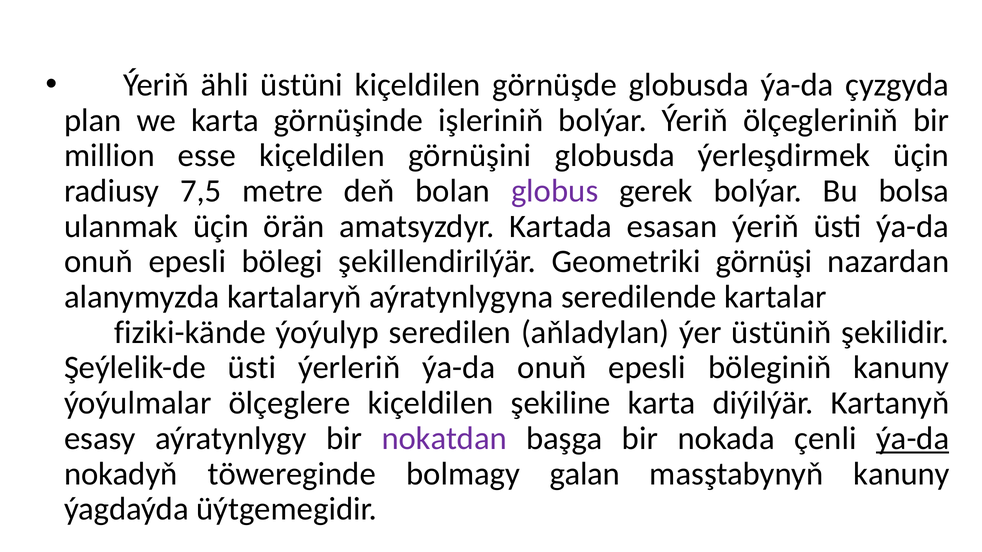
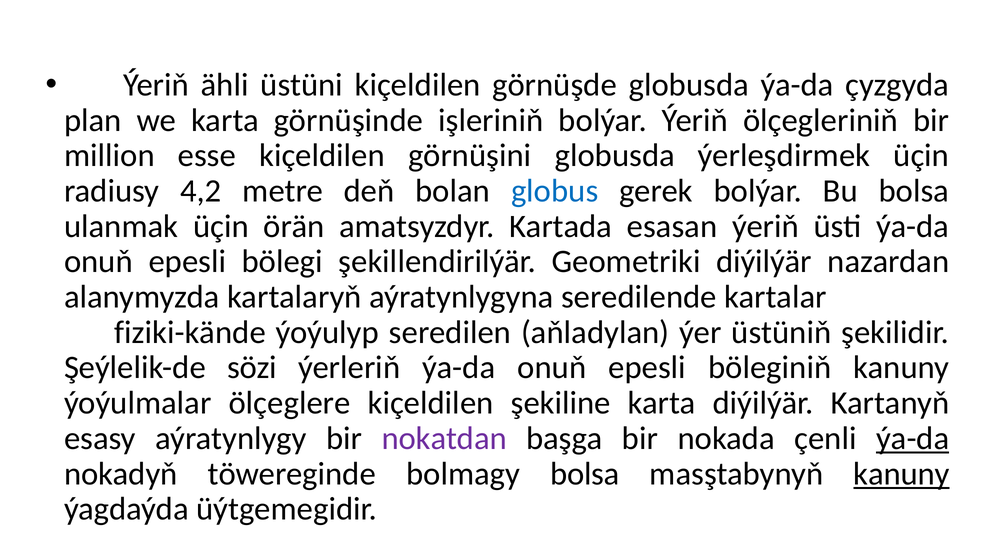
7,5: 7,5 -> 4,2 (201, 191)
globus colour: purple -> blue (555, 191)
Geometriki görnüşi: görnüşi -> diýilýär (764, 262)
Şeýlelik-de üsti: üsti -> sözi (252, 368)
bolmagy galan: galan -> bolsa (585, 474)
kanuny underline: none -> present (901, 474)
